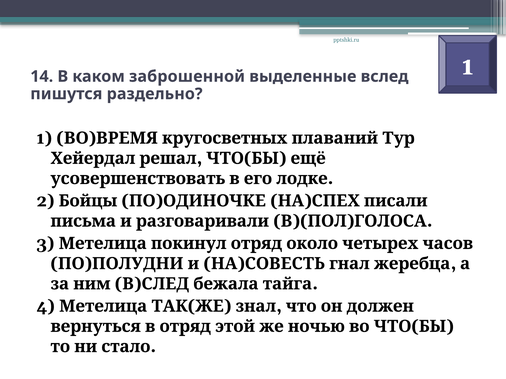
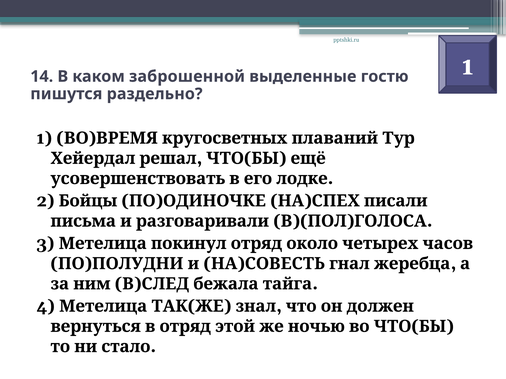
вслед: вслед -> гостю (385, 77)
